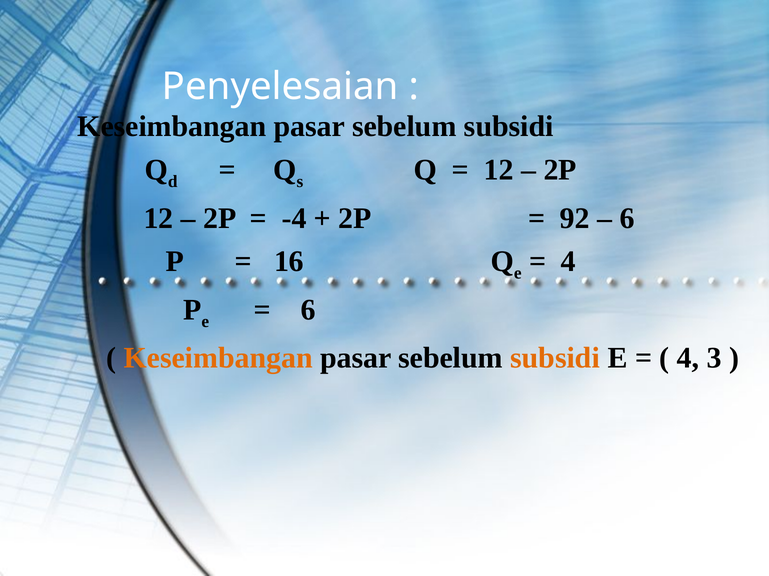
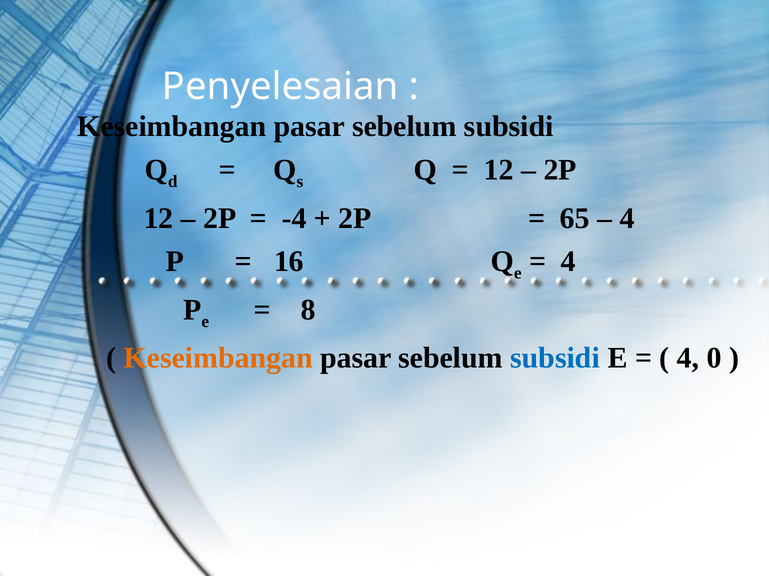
92: 92 -> 65 (575, 218)
6: 6 -> 4 (627, 218)
6: 6 -> 8 (308, 310)
subsidi colour: orange -> blue (555, 358)
3: 3 -> 0 (714, 358)
